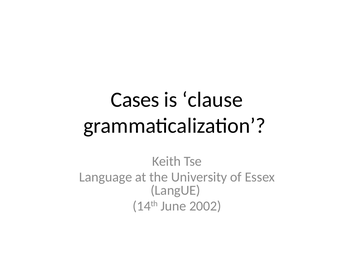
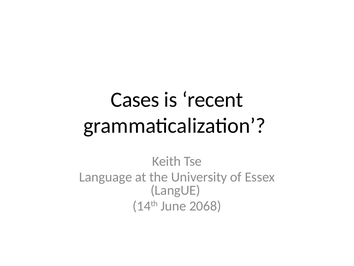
clause: clause -> recent (213, 99)
2002: 2002 -> 2068 (205, 206)
